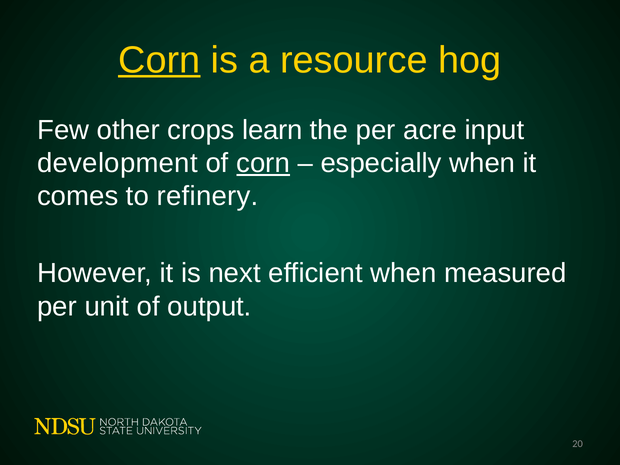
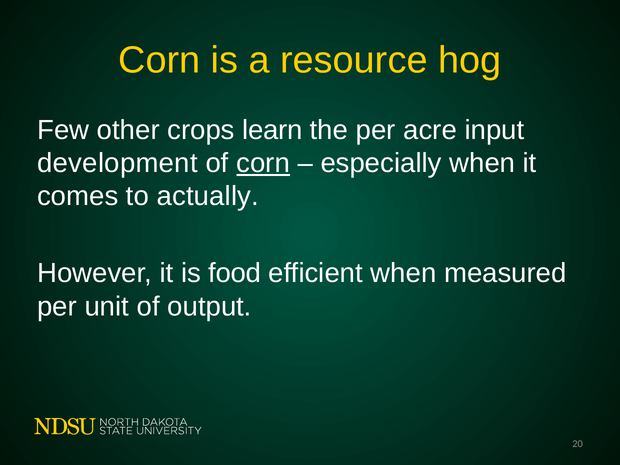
Corn underline: present -> none (159, 60)
refinery: refinery -> actually (208, 196)
next: next -> food (235, 273)
